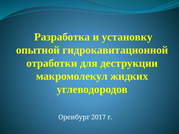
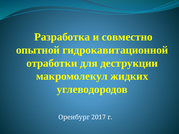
установку: установку -> совместно (127, 37)
